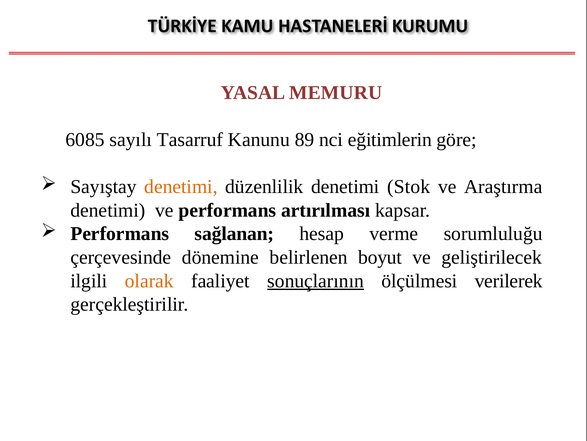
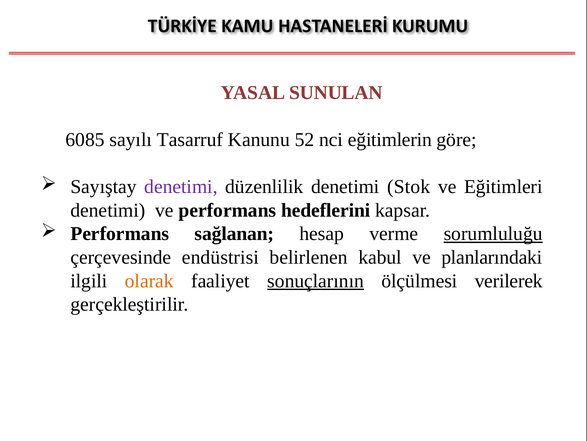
MEMURU: MEMURU -> SUNULAN (336, 93)
89: 89 -> 52 (305, 140)
denetimi colour: orange -> purple (181, 186)
Araştırma: Araştırma -> Eğitimleri (503, 186)
artırılması: artırılması -> hedeflerini (326, 210)
sorumluluğu underline: none -> present (493, 233)
dönemine: dönemine -> endüstrisi (220, 257)
boyut: boyut -> kabul (380, 257)
geliştirilecek: geliştirilecek -> planlarındaki (492, 257)
